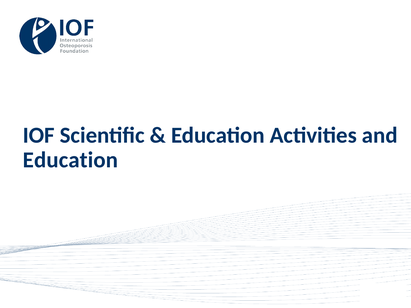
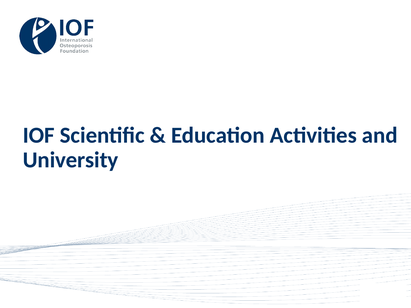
Education: Education -> University (71, 160)
